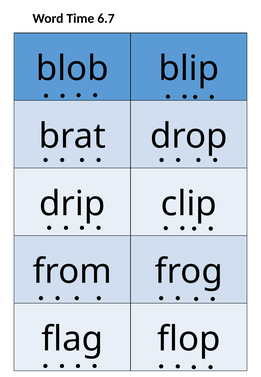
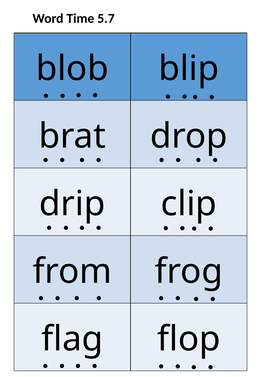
6.7: 6.7 -> 5.7 (106, 18)
